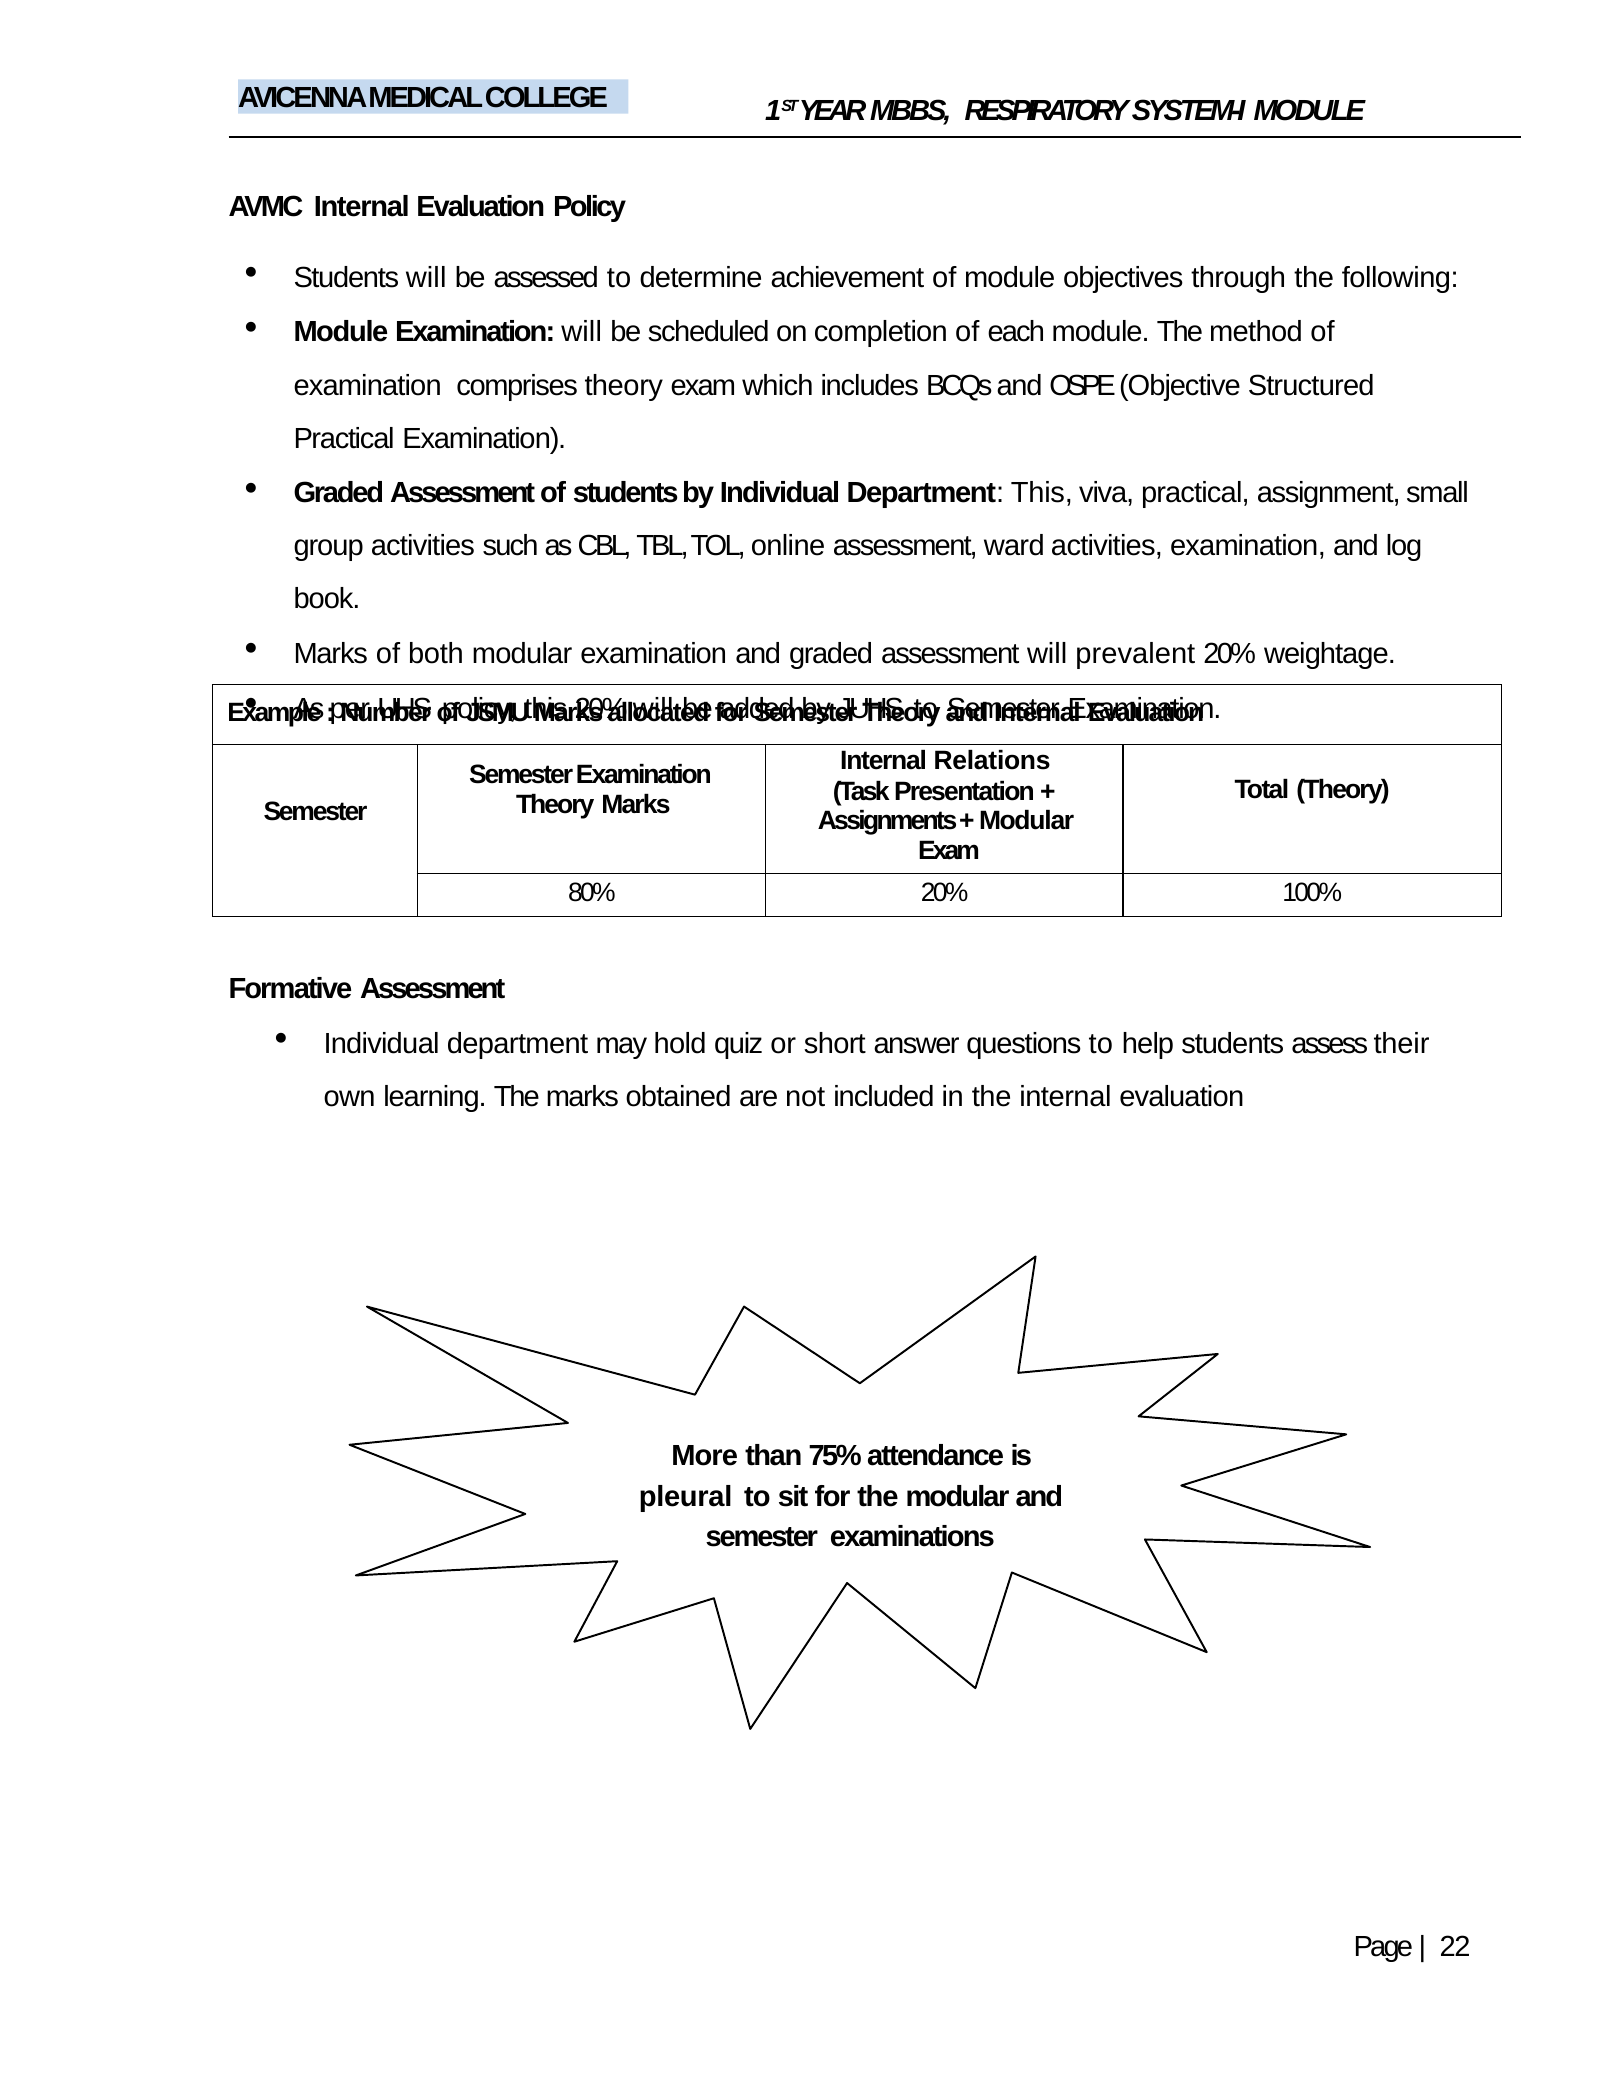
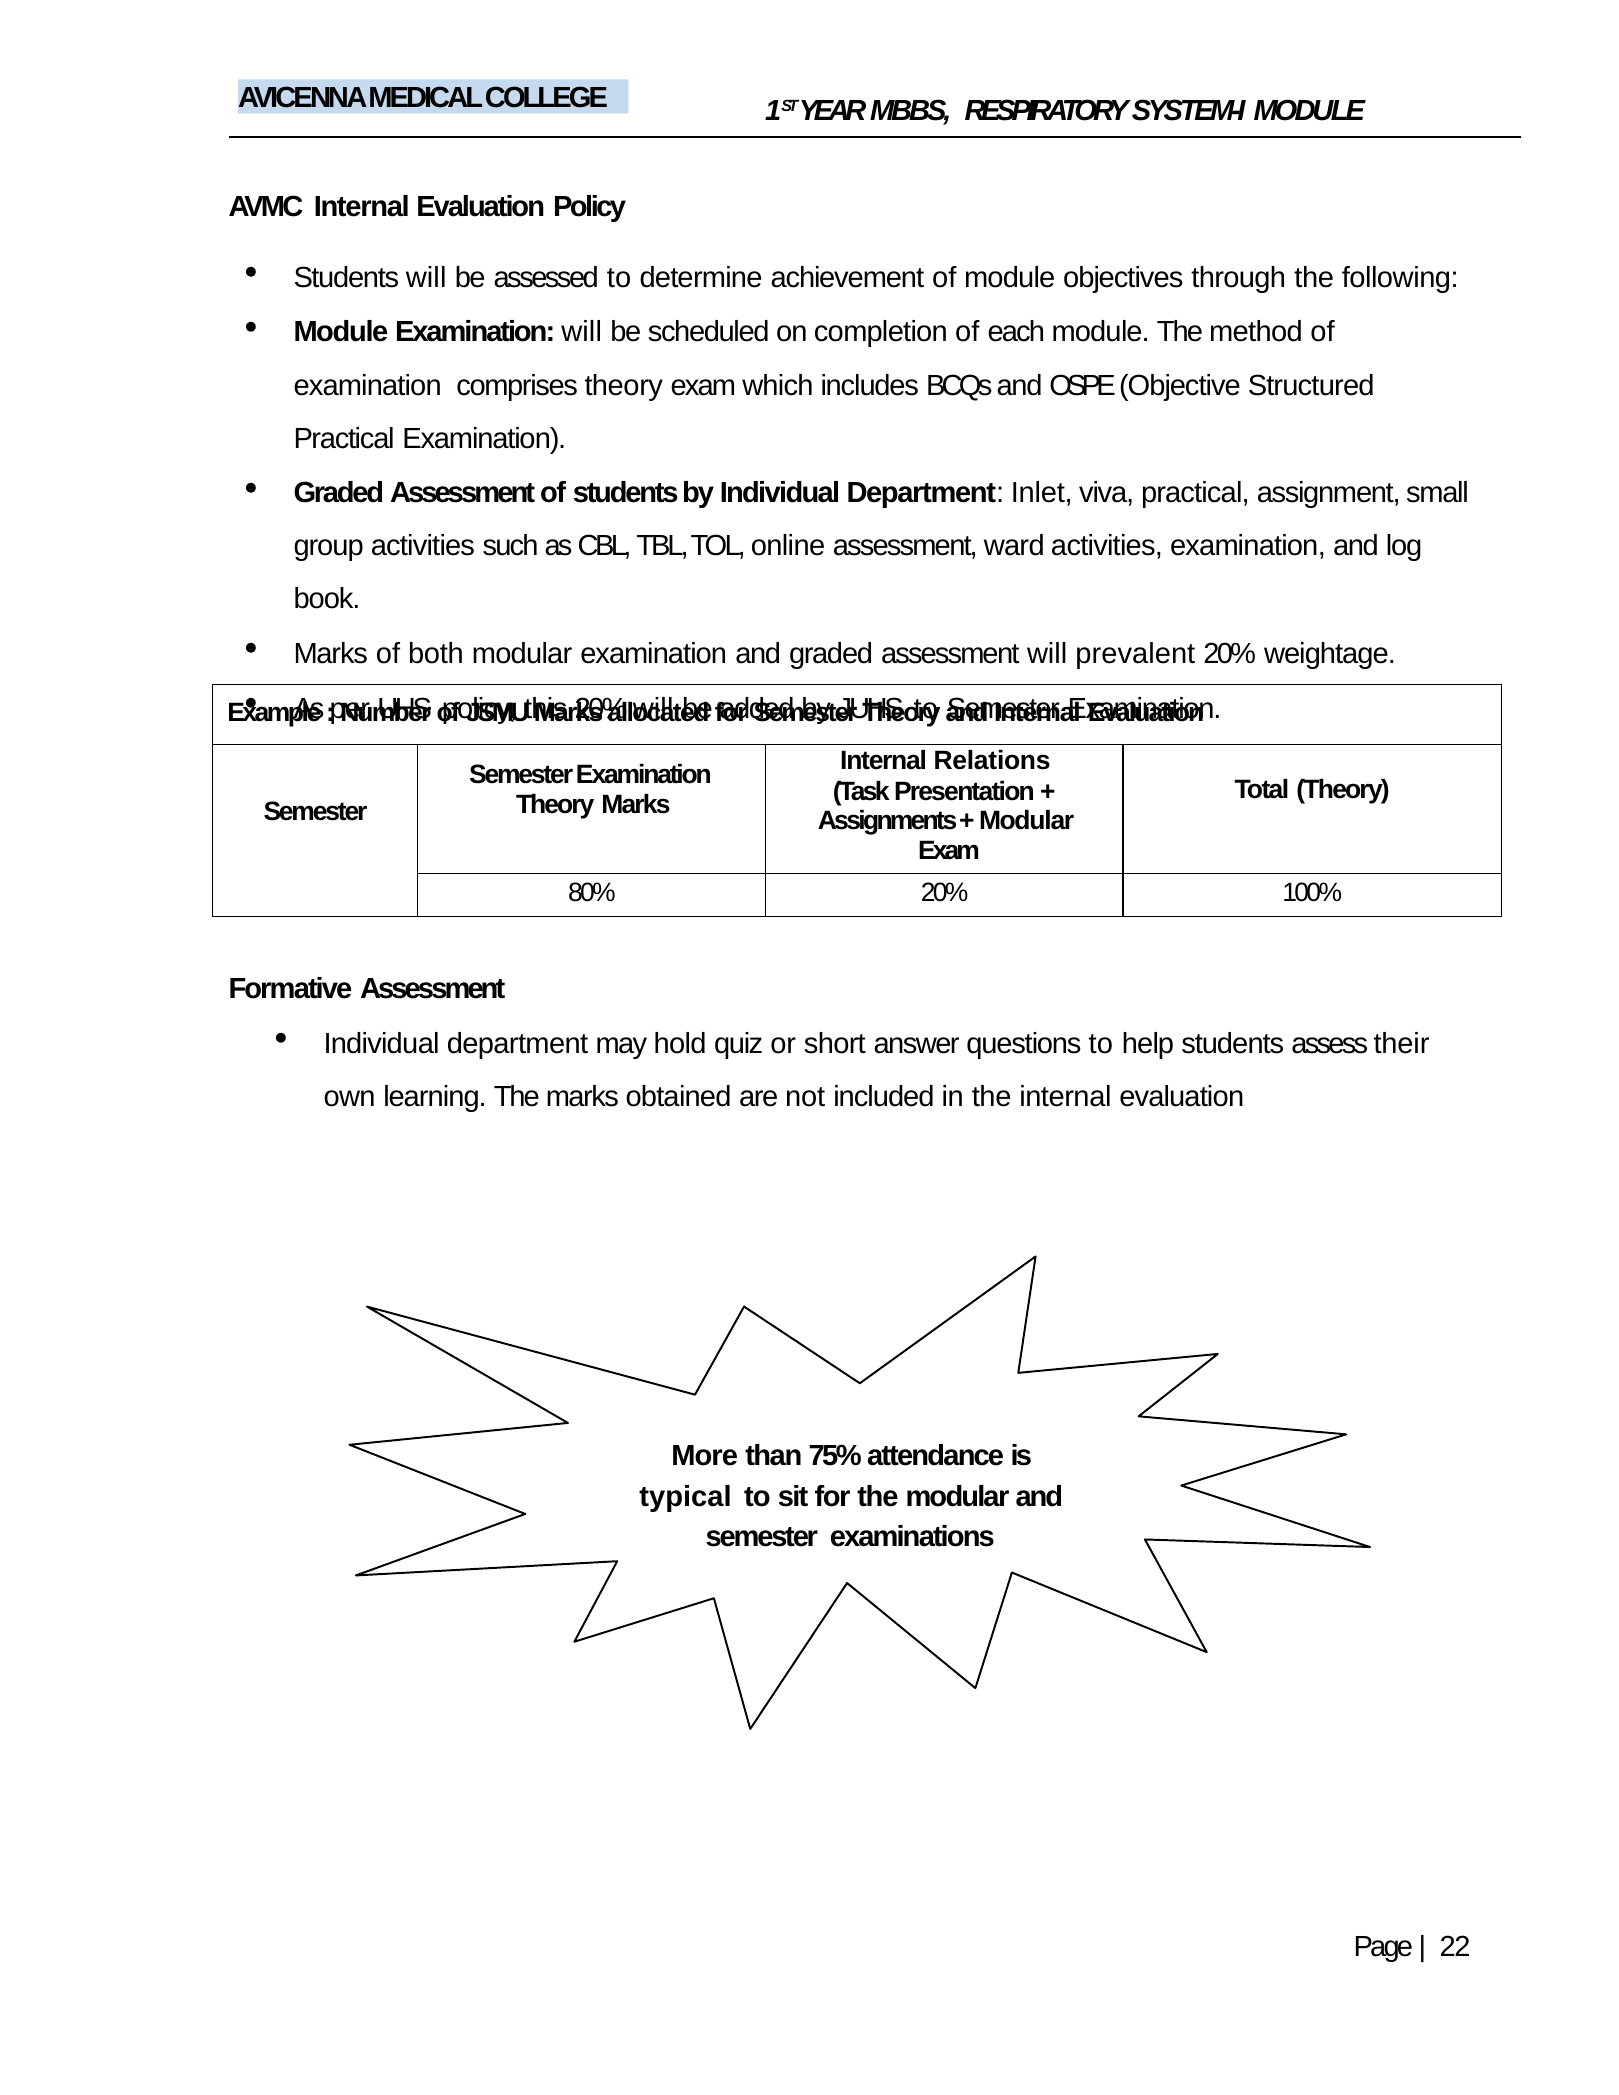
Department This: This -> Inlet (1042, 493)
pleural: pleural -> typical (686, 1497)
